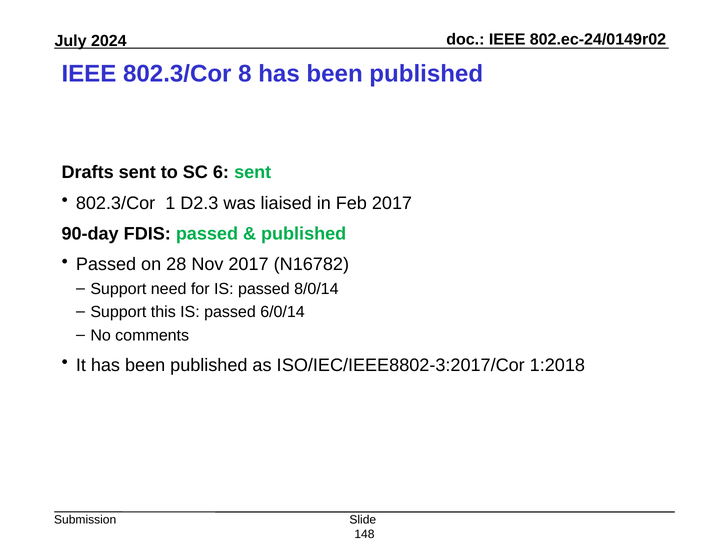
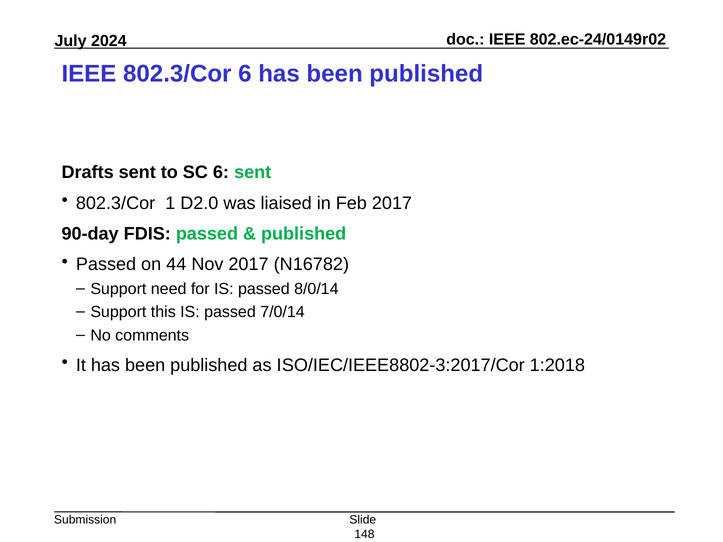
802.3/Cor 8: 8 -> 6 (245, 74)
D2.3: D2.3 -> D2.0 (199, 203)
28: 28 -> 44 (176, 265)
6/0/14: 6/0/14 -> 7/0/14 (282, 312)
